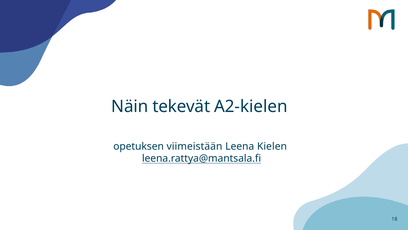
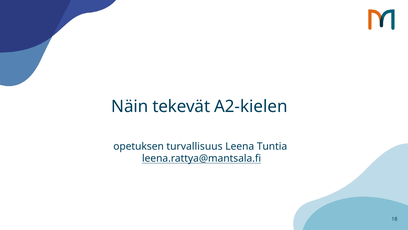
viimeistään: viimeistään -> turvallisuus (195, 146)
Kielen: Kielen -> Tuntia (272, 146)
